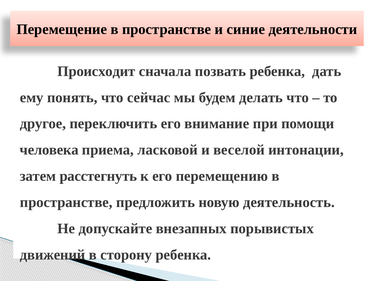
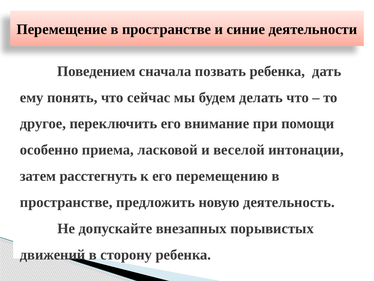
Происходит: Происходит -> Поведением (96, 71)
человека: человека -> особенно (49, 150)
